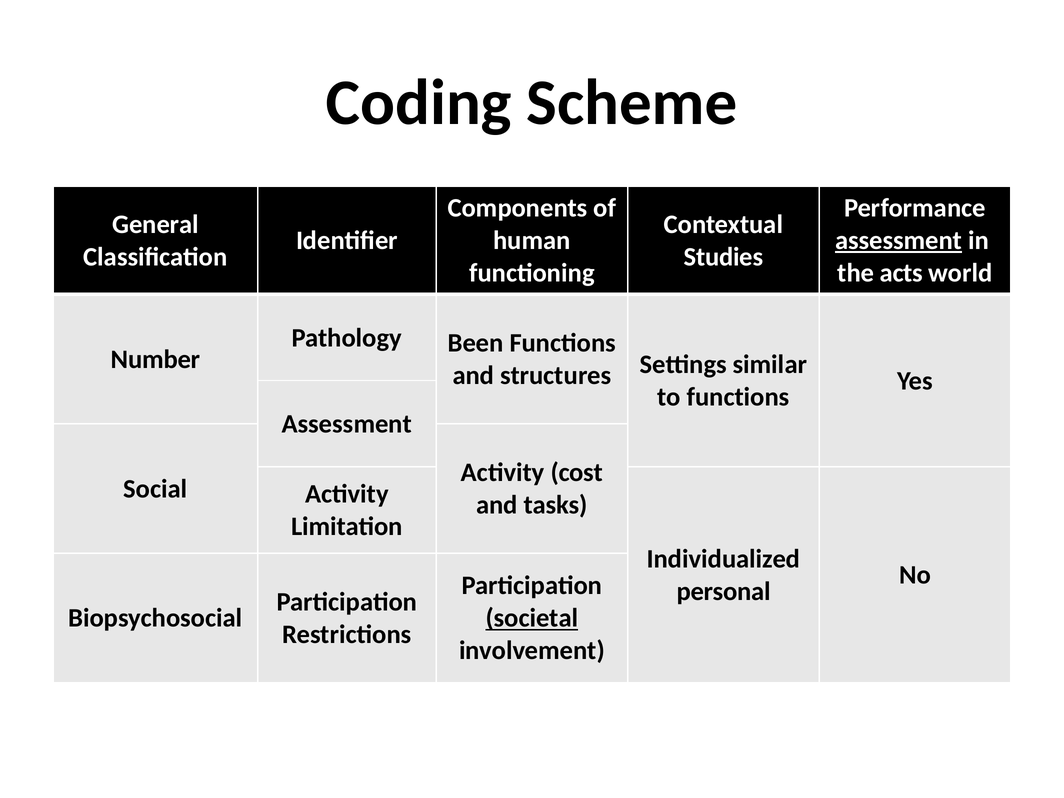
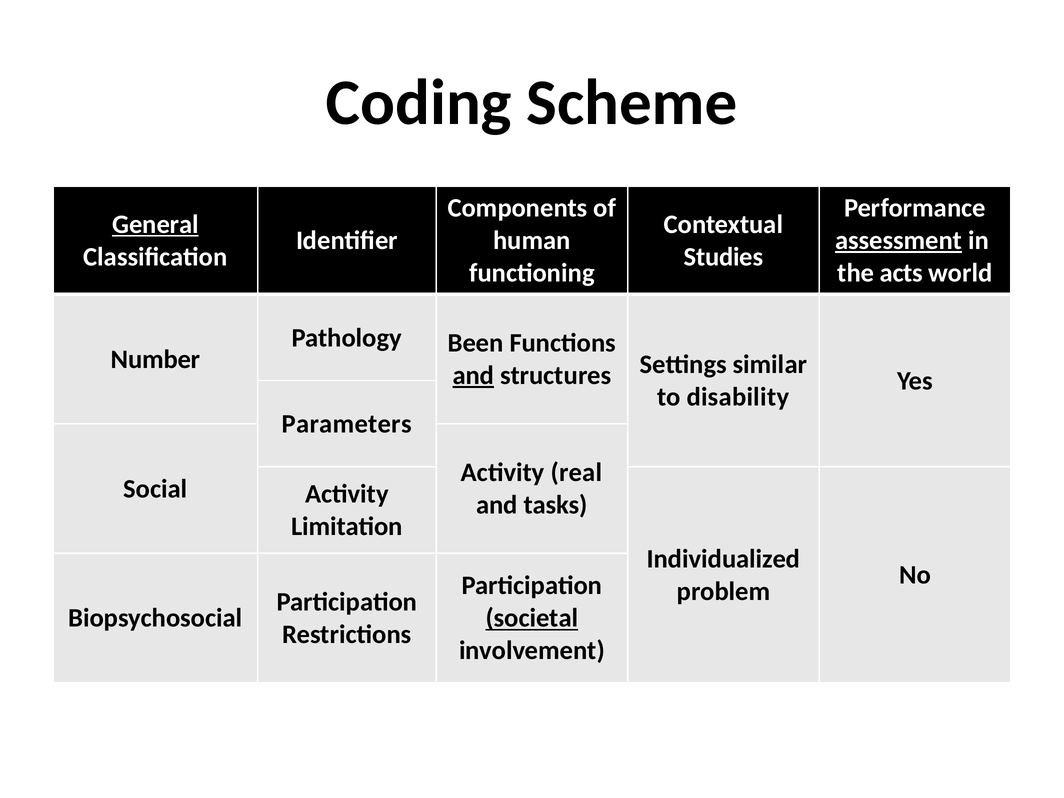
General underline: none -> present (155, 224)
and underline: none -> present (473, 376)
to functions: functions -> disability (738, 397)
Assessment: Assessment -> Parameters (347, 424)
cost: cost -> real (576, 473)
personal: personal -> problem (724, 591)
